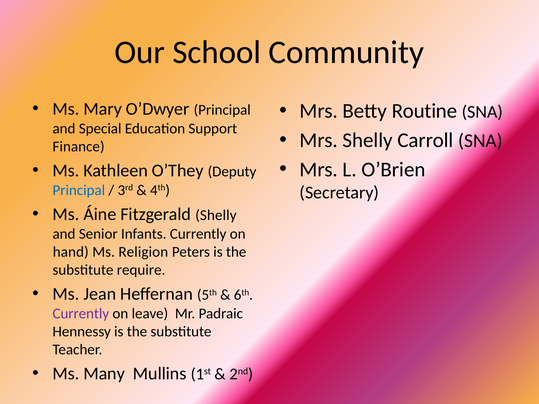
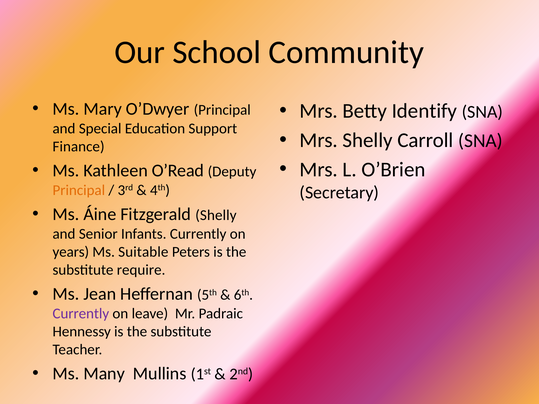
Routine: Routine -> Identify (424, 111)
O’They: O’They -> O’Read (178, 171)
Principal colour: blue -> orange (79, 190)
hand: hand -> years (71, 252)
Religion: Religion -> Suitable (143, 252)
